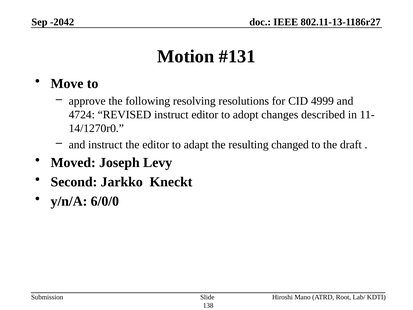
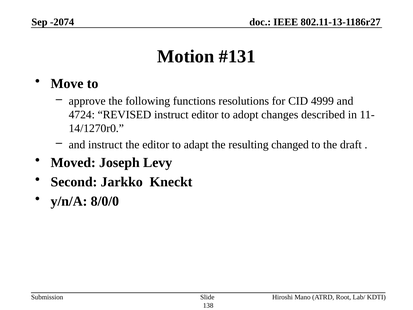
-2042: -2042 -> -2074 (62, 22)
resolving: resolving -> functions (194, 101)
6/0/0: 6/0/0 -> 8/0/0 (105, 201)
